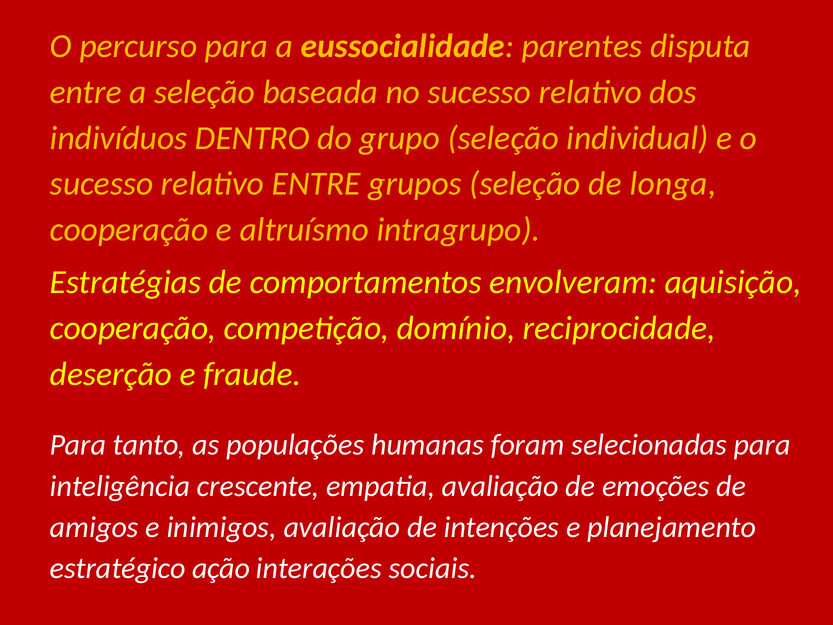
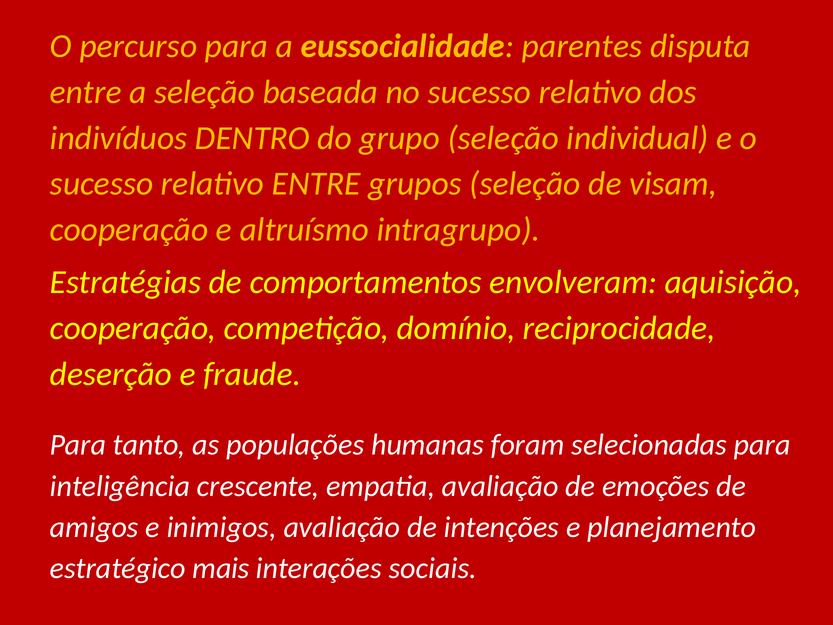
longa: longa -> visam (673, 184)
ação: ação -> mais (221, 568)
